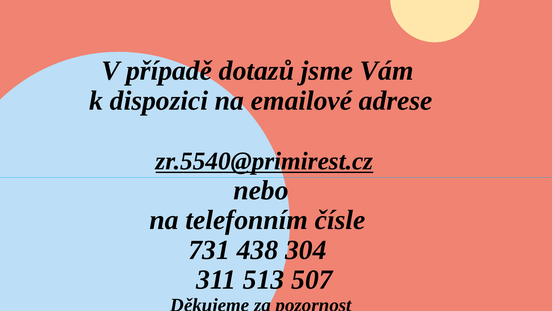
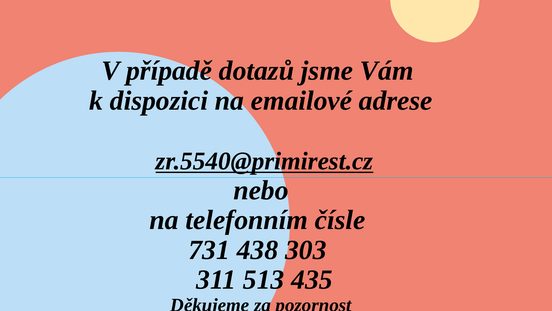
304: 304 -> 303 (306, 250)
507: 507 -> 435 (312, 279)
